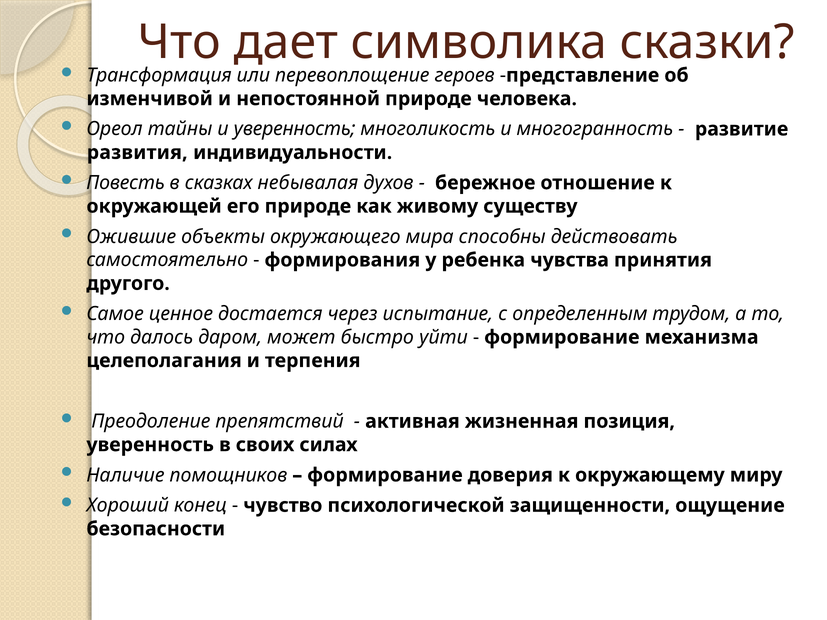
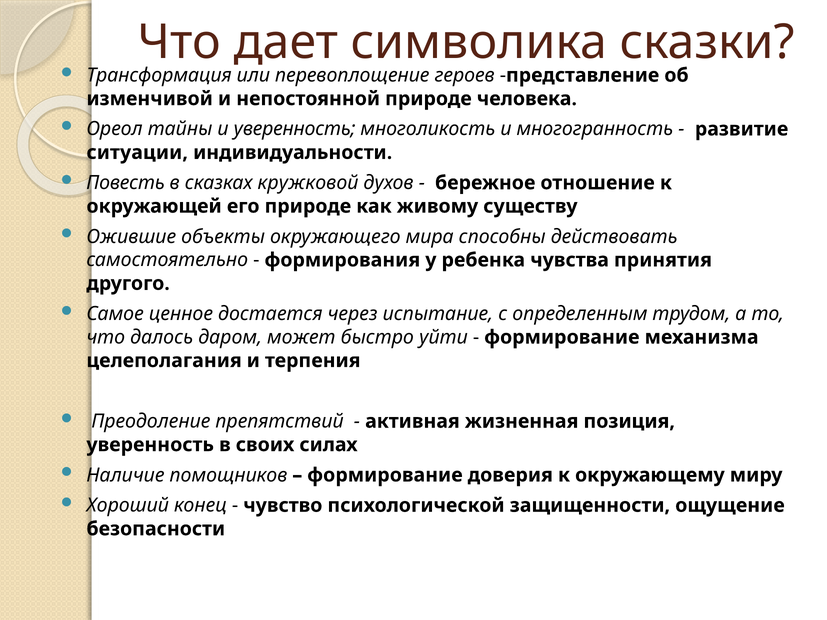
развития: развития -> ситуации (137, 153)
небывалая: небывалая -> кружковой (308, 183)
